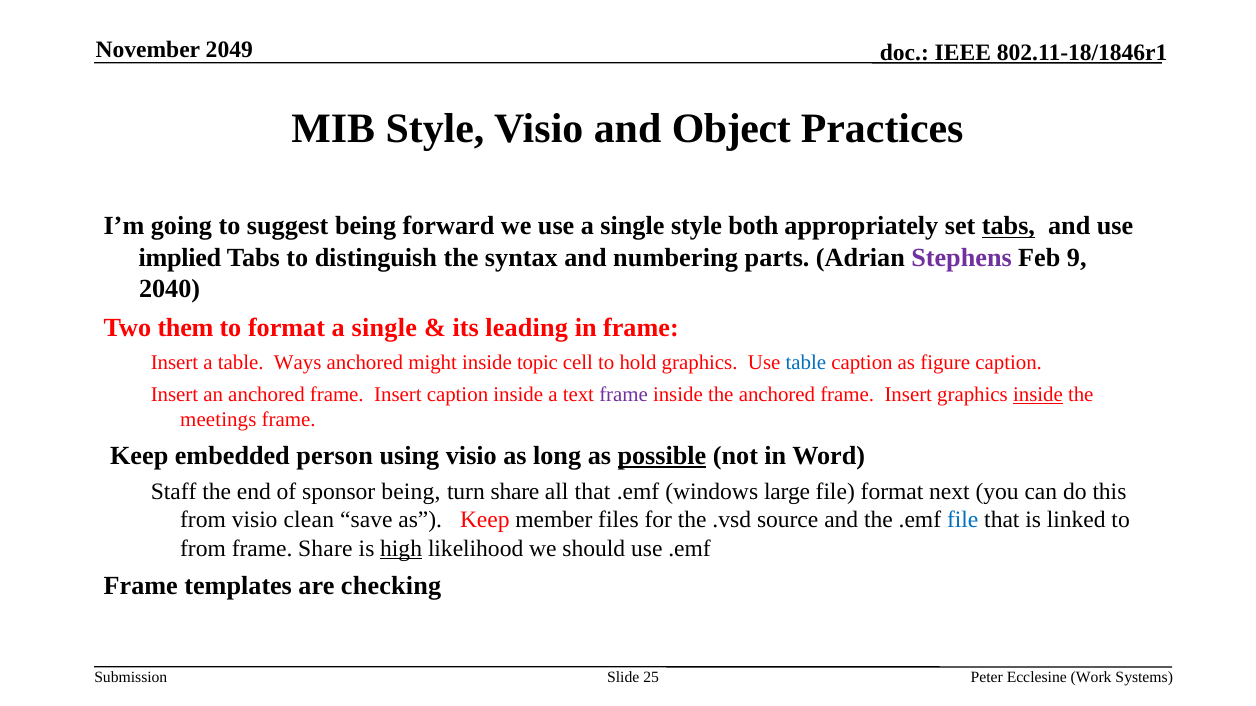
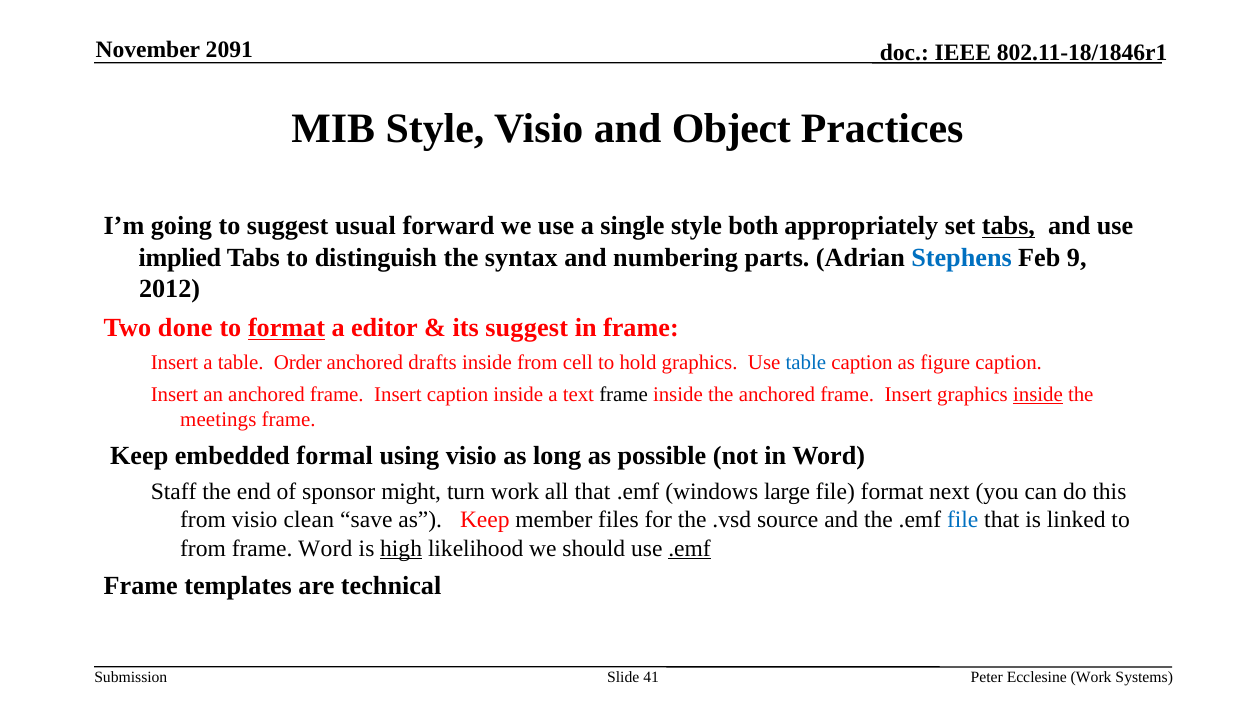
2049: 2049 -> 2091 (229, 50)
suggest being: being -> usual (365, 226)
Stephens colour: purple -> blue (962, 258)
2040: 2040 -> 2012 (170, 289)
them: them -> done (185, 328)
format underline: none -> present (286, 328)
single: single -> editor (384, 328)
its leading: leading -> suggest (527, 328)
Ways: Ways -> Order (298, 363)
might: might -> drafts (433, 363)
inside topic: topic -> from (537, 363)
frame colour: purple -> black (624, 395)
person: person -> formal (335, 456)
possible underline: present -> none (662, 456)
sponsor being: being -> might (411, 492)
turn share: share -> work (515, 492)
frame Share: Share -> Word (325, 549)
.emf underline: none -> present (690, 549)
checking: checking -> technical (391, 587)
25: 25 -> 41 (651, 678)
